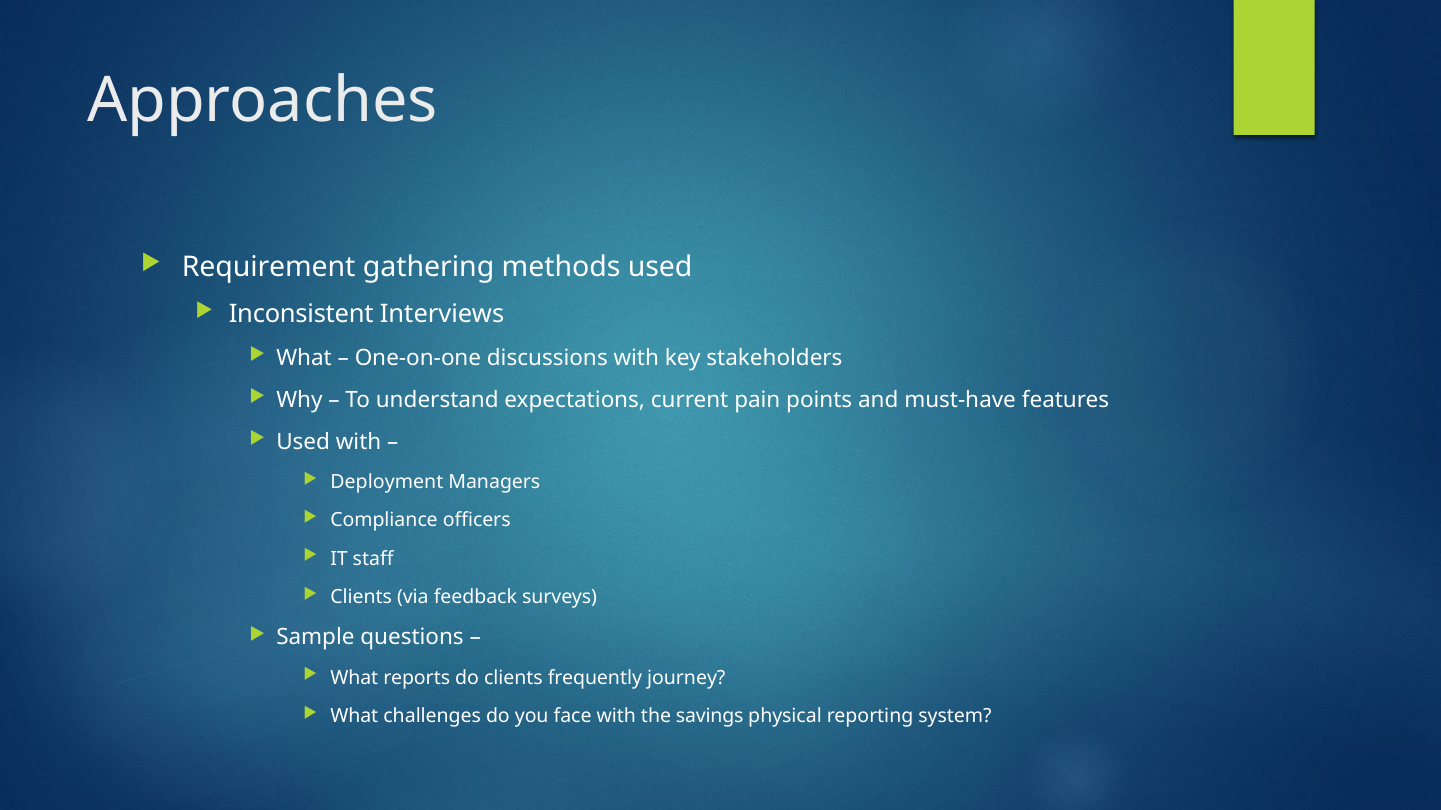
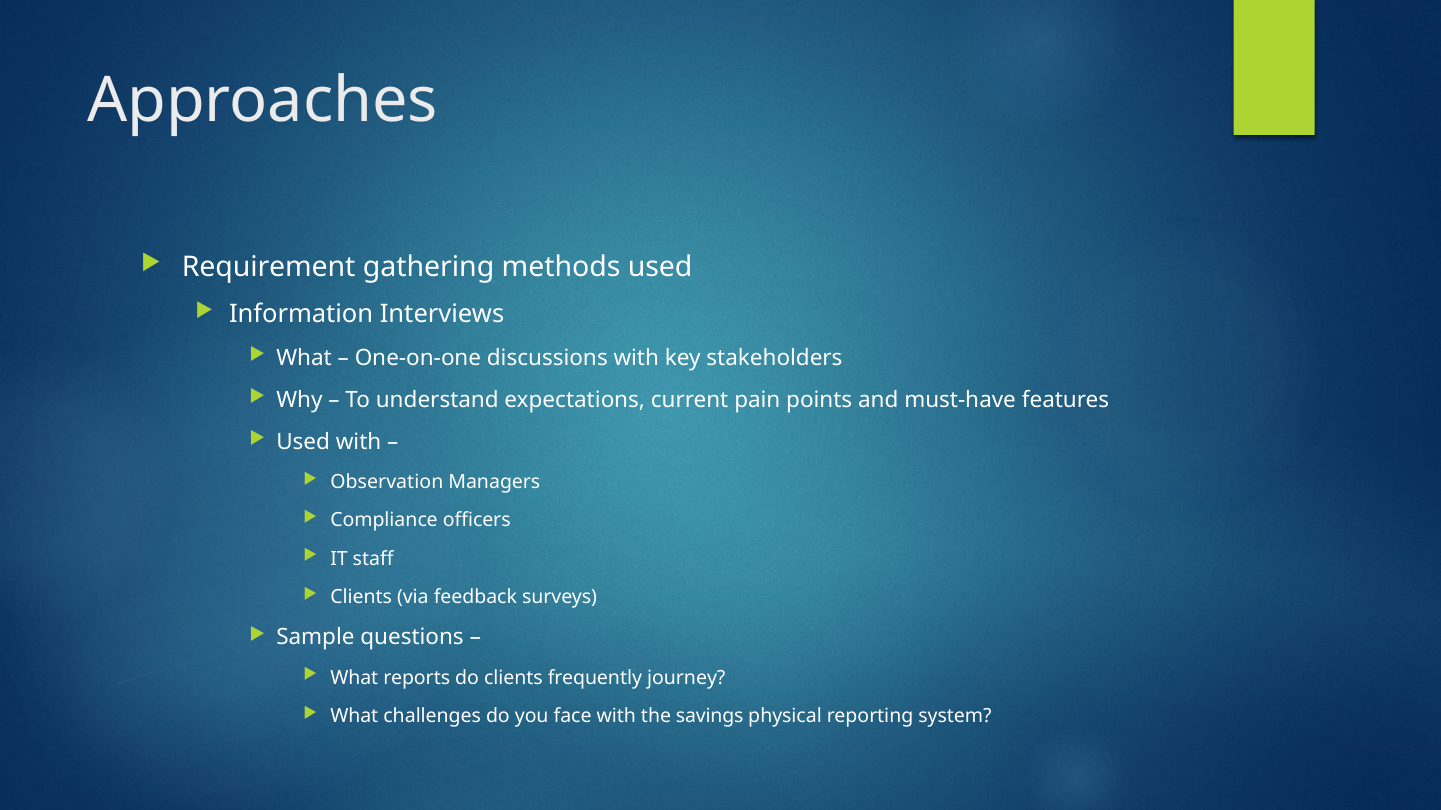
Inconsistent: Inconsistent -> Information (301, 314)
Deployment: Deployment -> Observation (387, 482)
